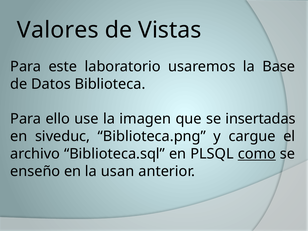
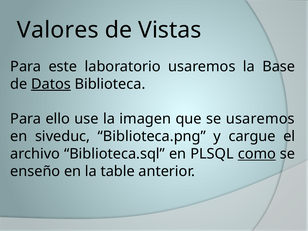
Datos underline: none -> present (51, 84)
se insertadas: insertadas -> usaremos (260, 119)
usan: usan -> table (118, 171)
